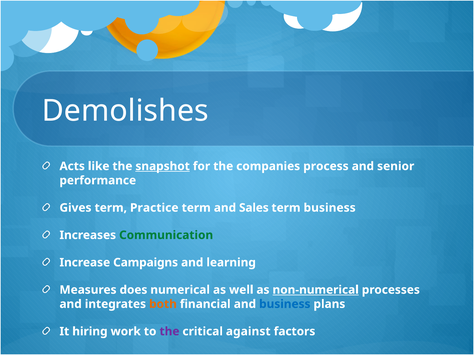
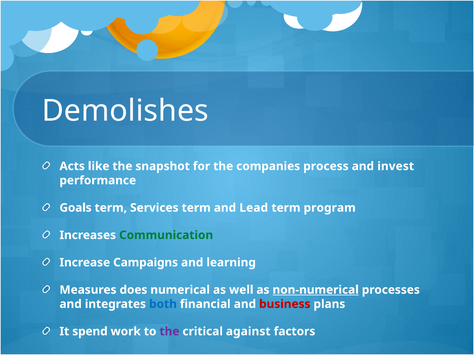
snapshot underline: present -> none (163, 166)
senior: senior -> invest (396, 166)
Gives: Gives -> Goals (76, 208)
Practice: Practice -> Services (154, 208)
Sales: Sales -> Lead (254, 208)
term business: business -> program (330, 208)
both colour: orange -> blue (163, 304)
business colour: blue -> red (285, 304)
hiring: hiring -> spend (90, 332)
